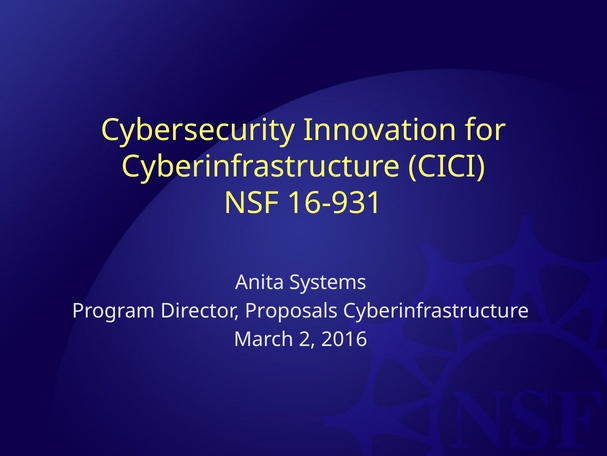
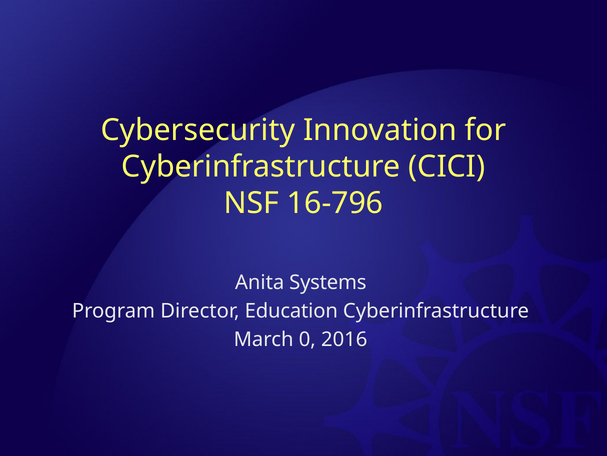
16-931: 16-931 -> 16-796 (335, 203)
Proposals: Proposals -> Education (291, 311)
2: 2 -> 0 (307, 339)
